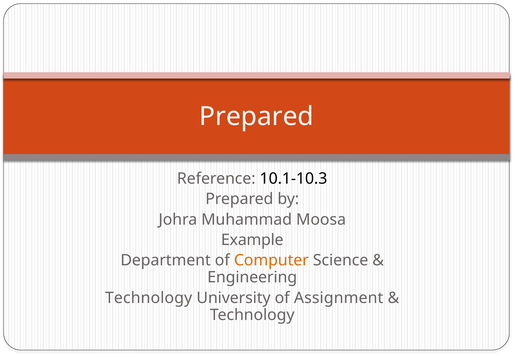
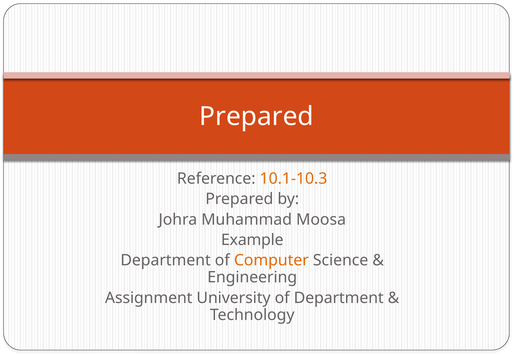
10.1-10.3 colour: black -> orange (293, 179)
Technology: Technology -> Assignment (149, 298)
of Assignment: Assignment -> Department (339, 298)
